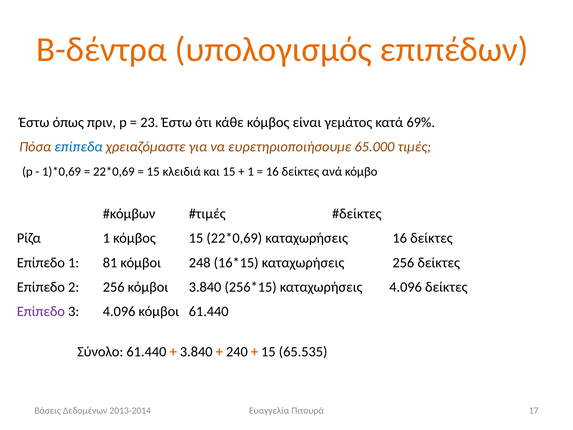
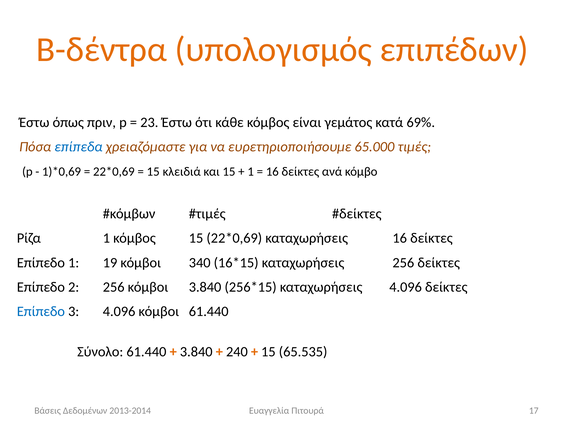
81: 81 -> 19 (110, 262)
248: 248 -> 340 (200, 262)
Επίπεδο colour: purple -> blue (41, 311)
